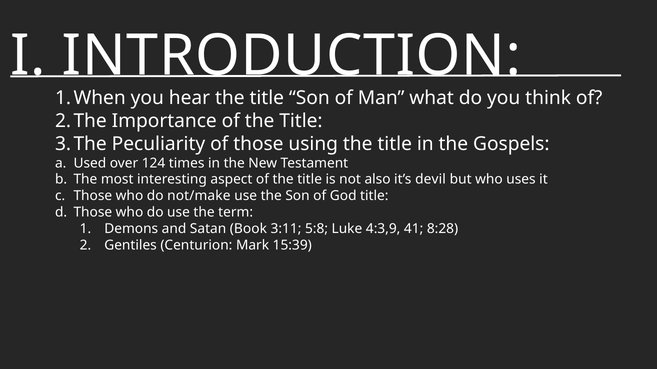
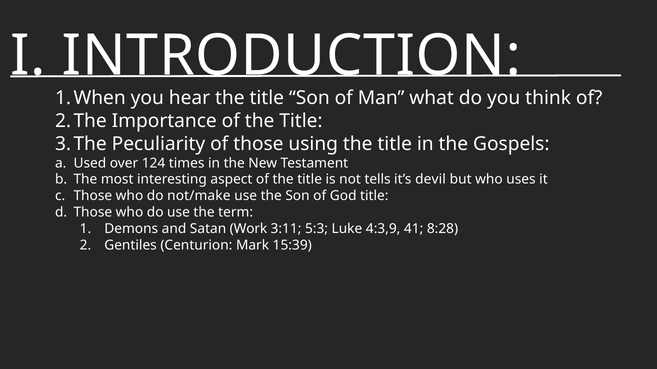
also: also -> tells (378, 180)
Book: Book -> Work (248, 229)
5:8: 5:8 -> 5:3 (317, 229)
